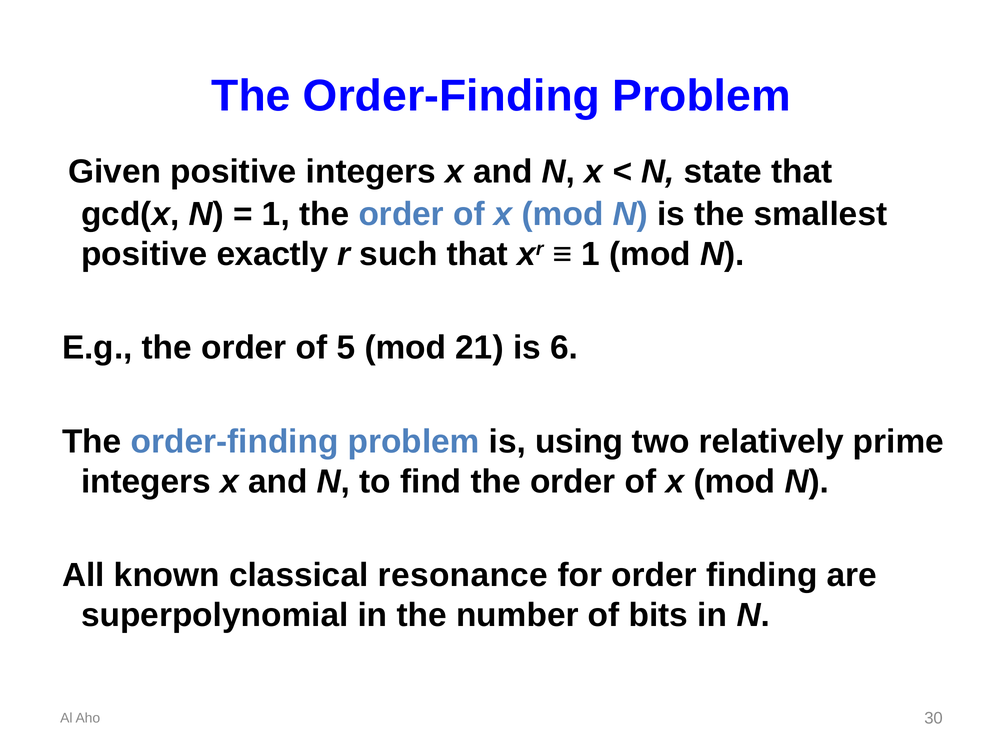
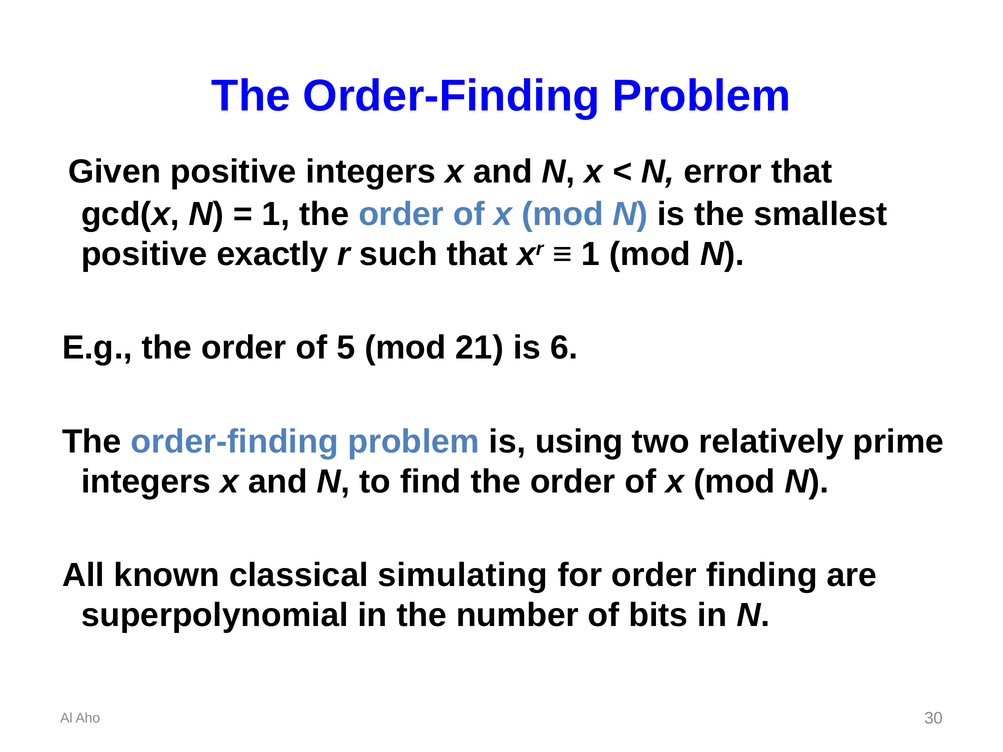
state: state -> error (723, 172)
resonance: resonance -> simulating (463, 575)
